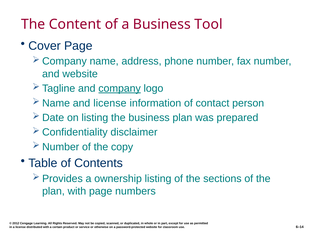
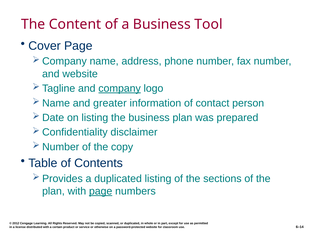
and license: license -> greater (110, 103)
a ownership: ownership -> duplicated (118, 178)
page underline: none -> present (101, 191)
